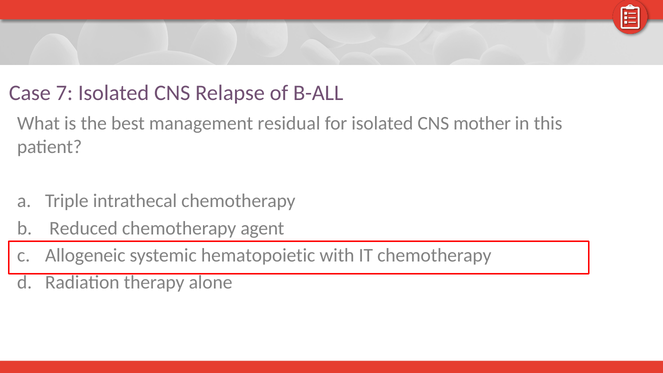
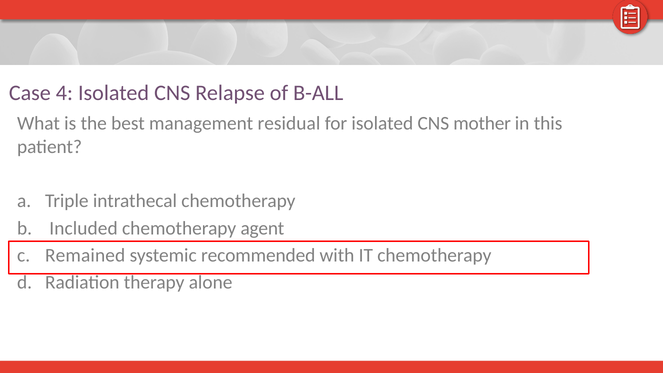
7: 7 -> 4 (64, 93)
Reduced: Reduced -> Included (84, 228)
Allogeneic: Allogeneic -> Remained (85, 255)
hematopoietic: hematopoietic -> recommended (258, 255)
